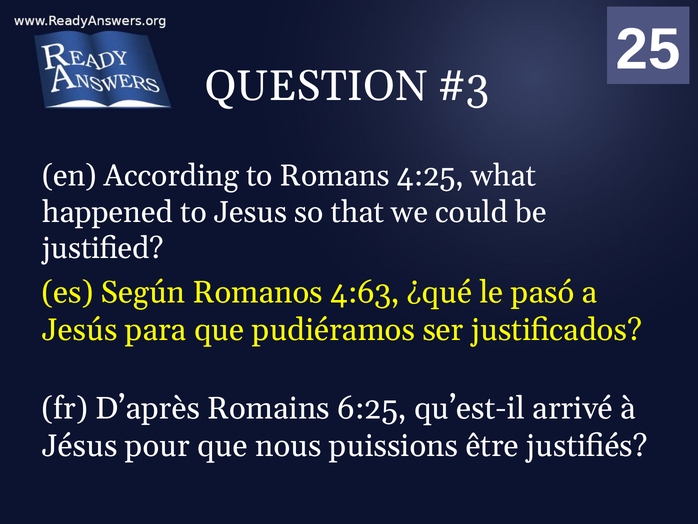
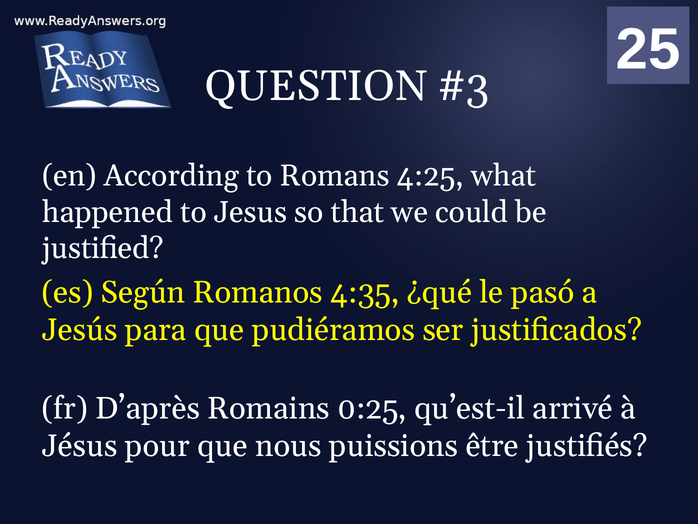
4:63: 4:63 -> 4:35 (365, 292)
6:25: 6:25 -> 0:25 (372, 408)
